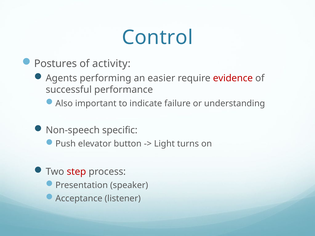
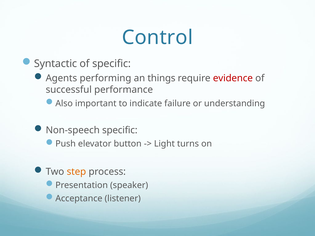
Postures: Postures -> Syntactic (56, 64)
of activity: activity -> specific (111, 64)
easier: easier -> things (161, 78)
step colour: red -> orange (76, 172)
